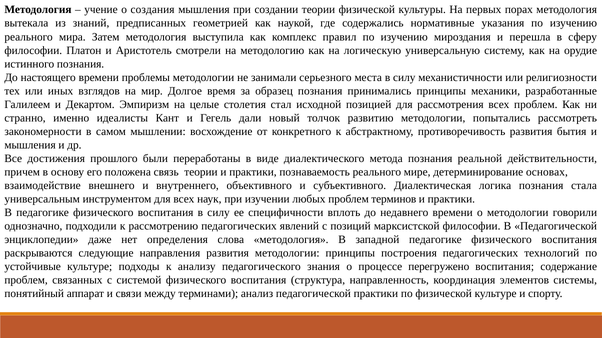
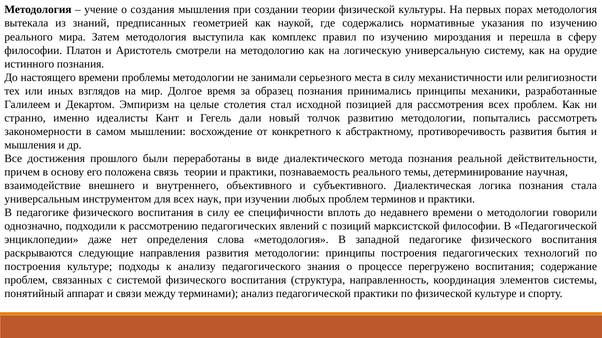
мире: мире -> темы (417, 172)
основах: основах -> научная (547, 172)
устойчивые: устойчивые -> построения (33, 267)
